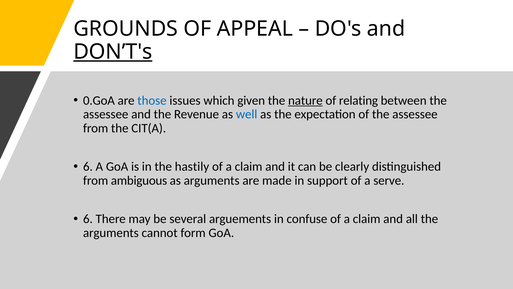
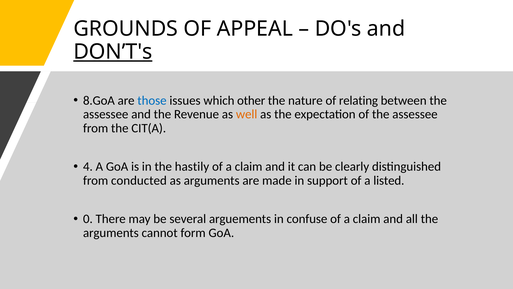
0.GoA: 0.GoA -> 8.GoA (99, 100)
given: given -> other (251, 100)
nature underline: present -> none (305, 100)
well colour: blue -> orange (247, 114)
6: 6 -> 4 (88, 166)
ambiguous: ambiguous -> conducted (139, 180)
serve: serve -> listed (389, 180)
6: 6 -> 0 (88, 219)
